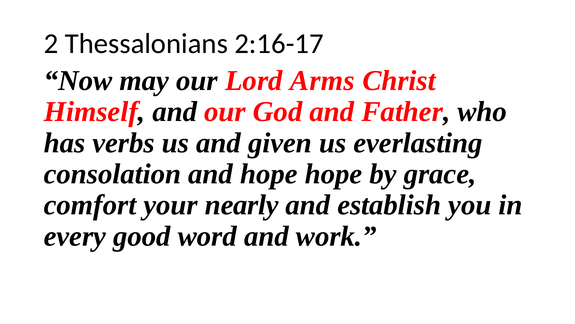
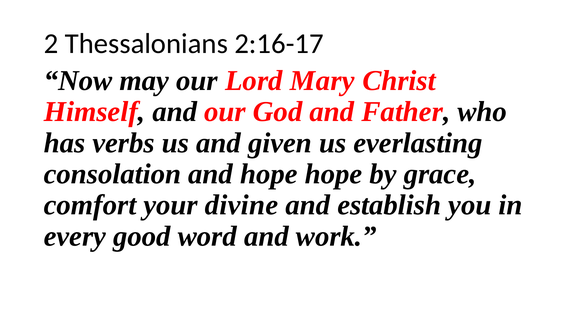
Arms: Arms -> Mary (322, 80)
nearly: nearly -> divine (242, 205)
